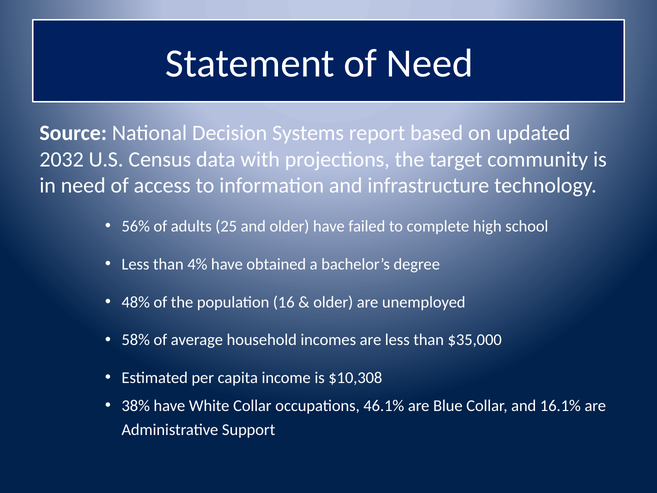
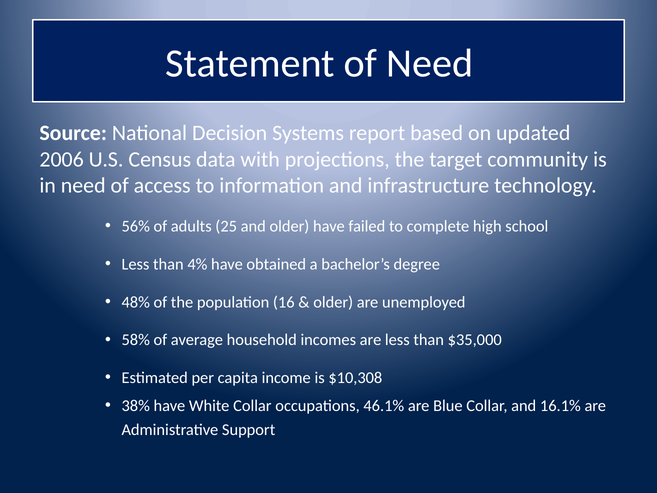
2032: 2032 -> 2006 (62, 159)
